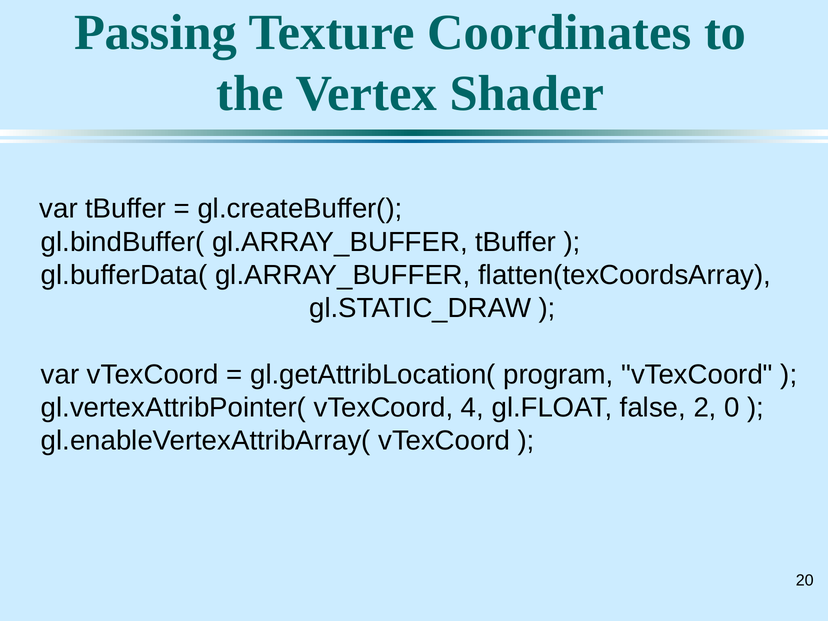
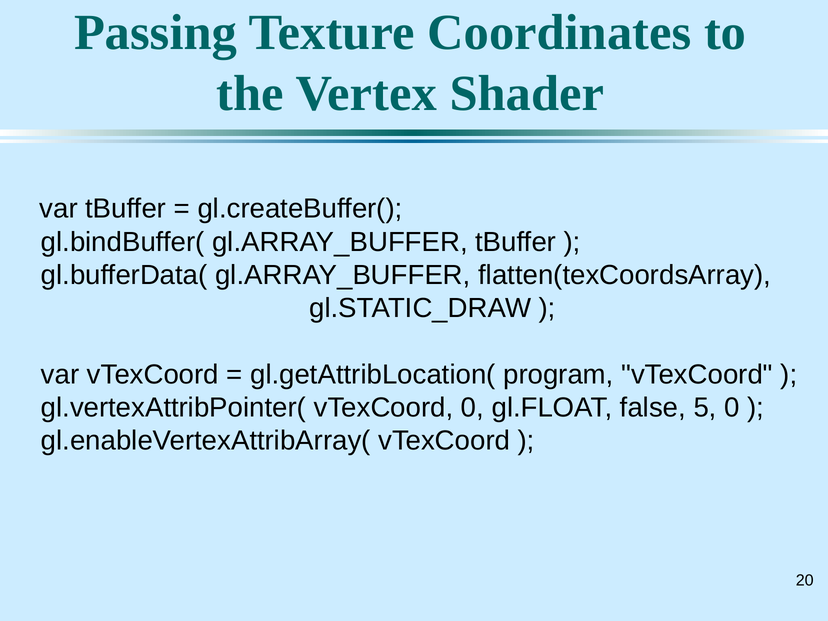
vTexCoord 4: 4 -> 0 (472, 408)
2: 2 -> 5 (705, 408)
